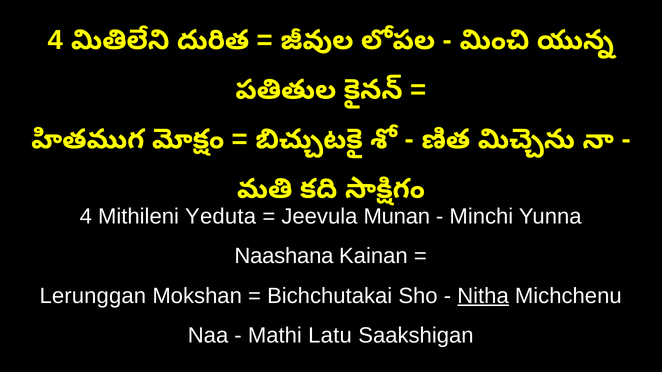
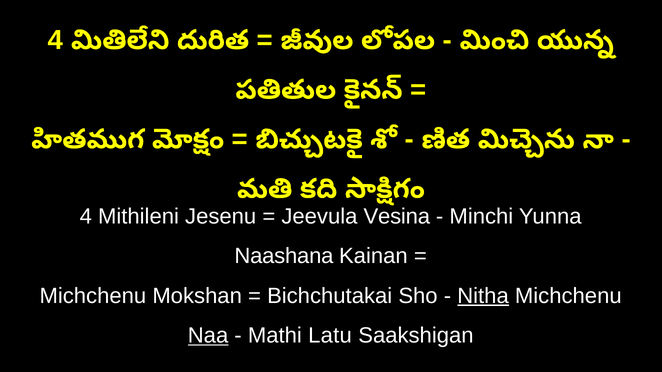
Yeduta: Yeduta -> Jesenu (221, 217)
Munan: Munan -> Vesina (397, 217)
Lerunggan: Lerunggan -> Michchenu (93, 296)
Naa underline: none -> present (208, 336)
